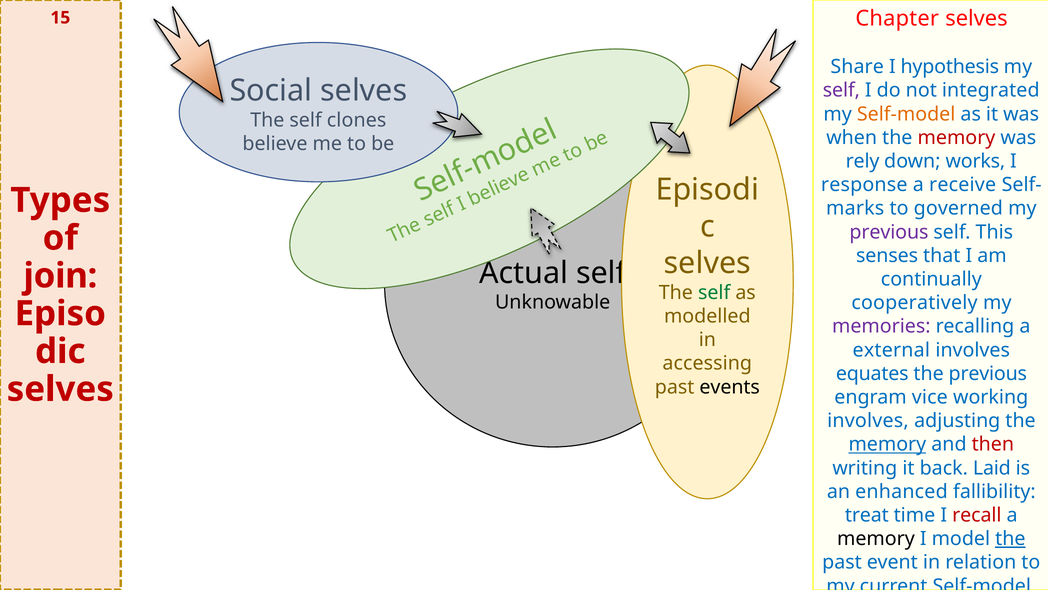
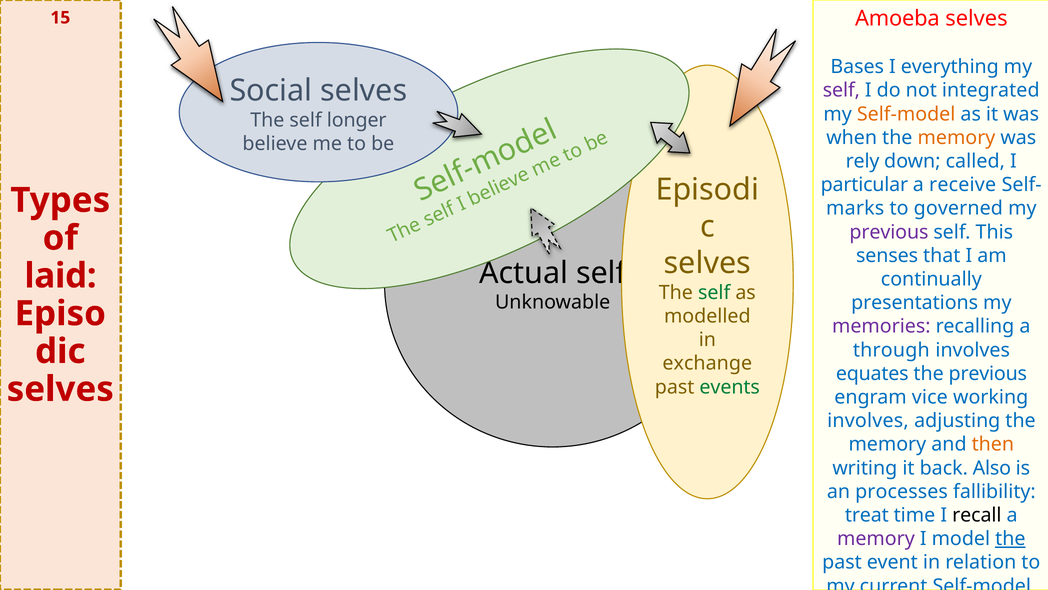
Chapter: Chapter -> Amoeba (897, 18)
Share: Share -> Bases (857, 67)
hypothesis: hypothesis -> everything (950, 67)
clones: clones -> longer (357, 120)
memory colour: red -> orange (956, 138)
works: works -> called (975, 161)
response: response -> particular (864, 185)
join: join -> laid (60, 276)
cooperatively: cooperatively -> presentations (915, 303)
external: external -> through (891, 350)
accessing: accessing -> exchange (707, 363)
events colour: black -> green (730, 387)
memory underline: present -> none (887, 444)
then colour: red -> orange (993, 444)
Laid: Laid -> Also (992, 468)
enhanced: enhanced -> processes (902, 491)
recall colour: red -> black (977, 515)
memory colour: black -> purple (876, 538)
